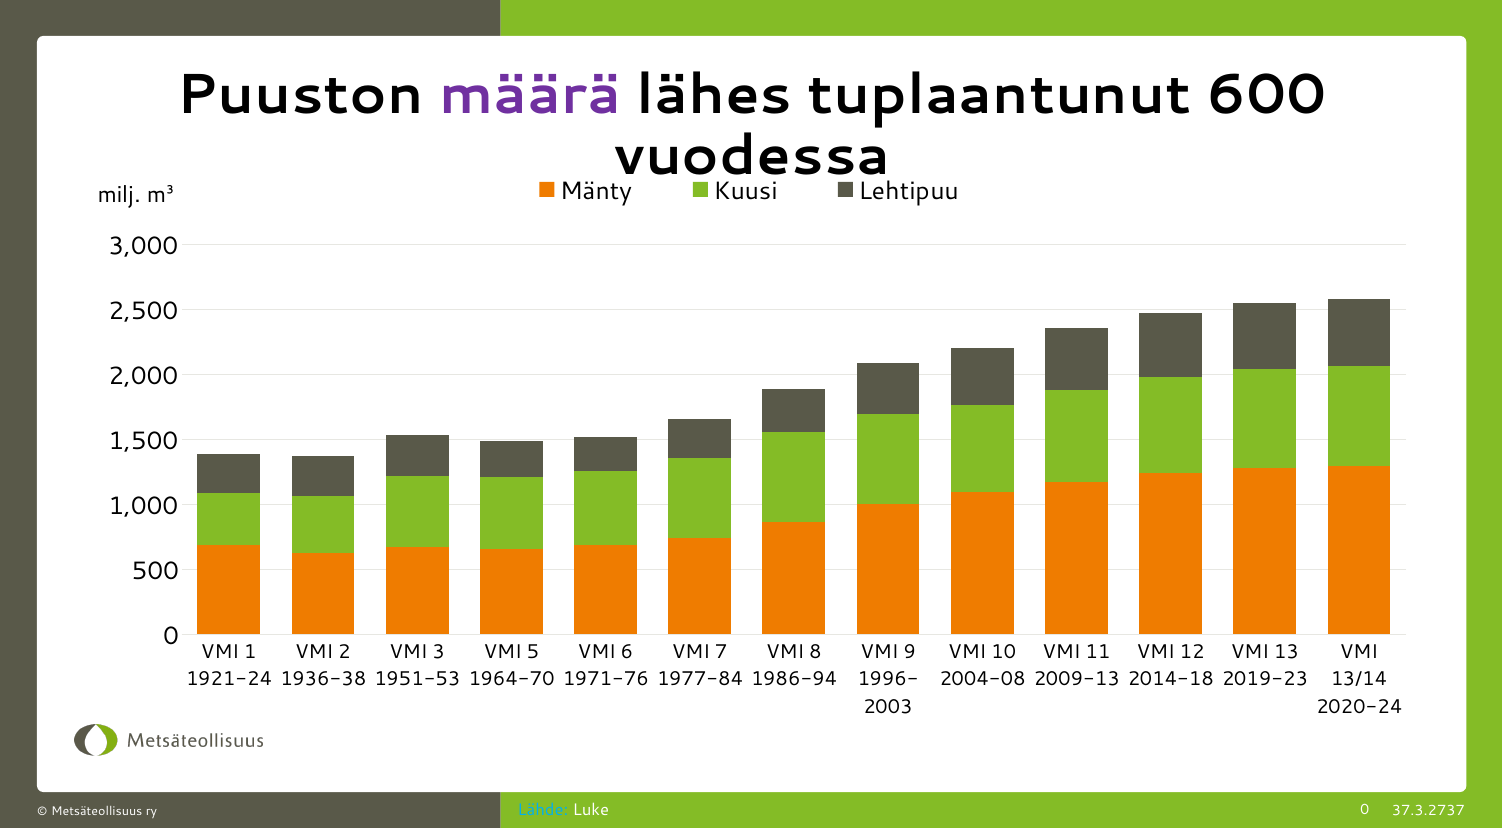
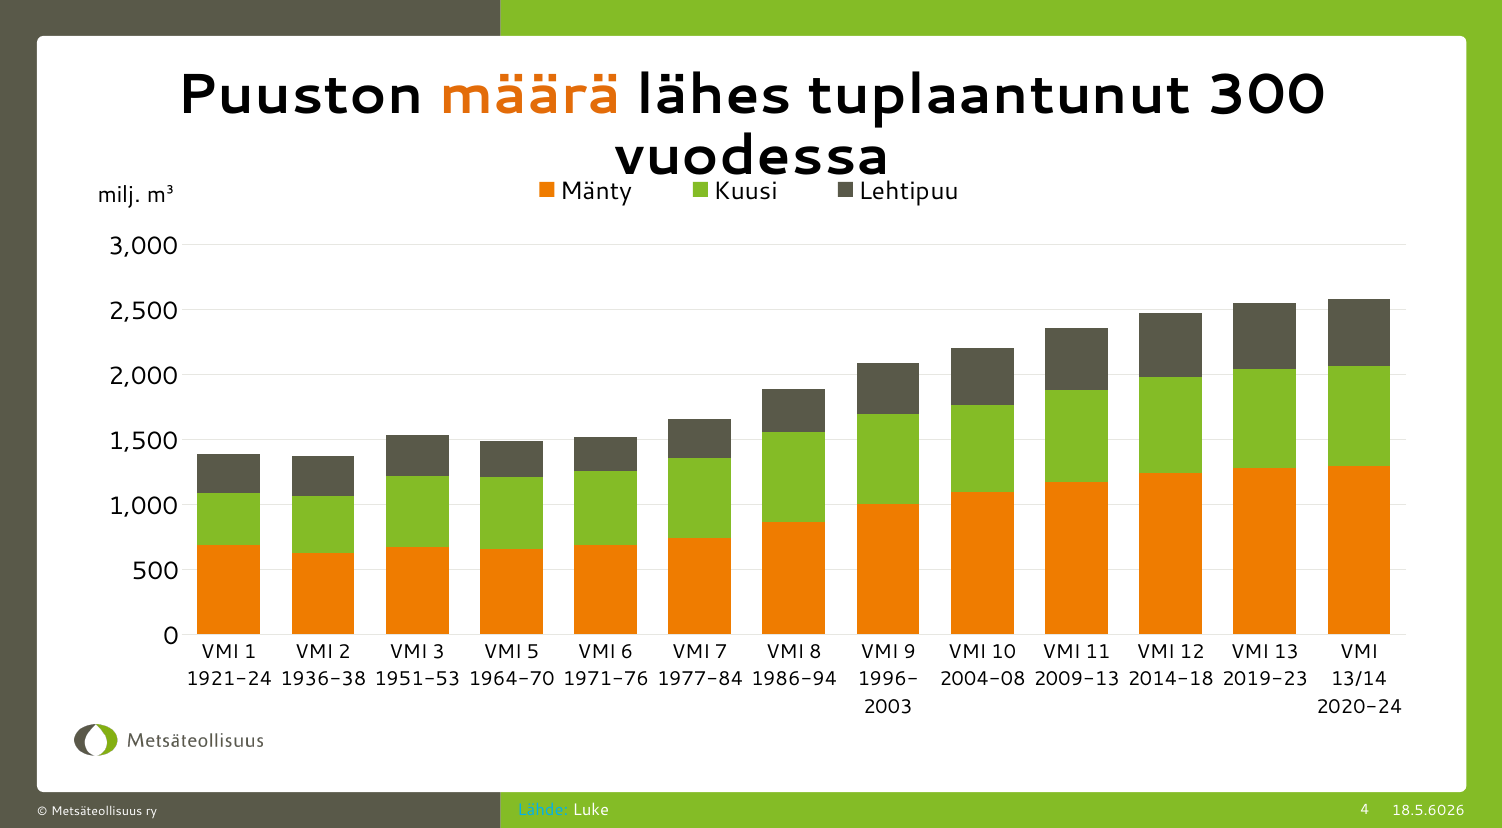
määrä colour: purple -> orange (530, 95)
600: 600 -> 300 (1267, 95)
37.3.2737: 37.3.2737 -> 18.5.6026 (1428, 811)
0: 0 -> 4 (1365, 809)
